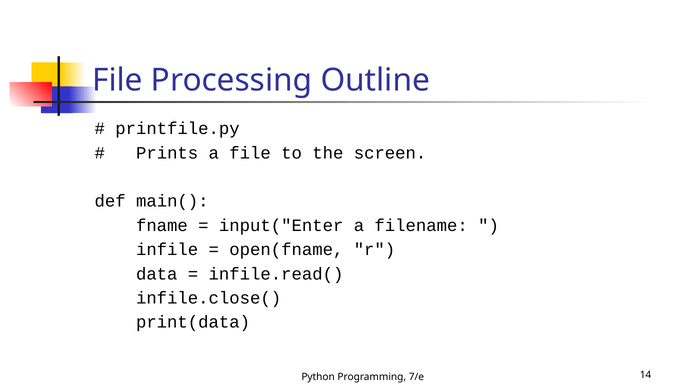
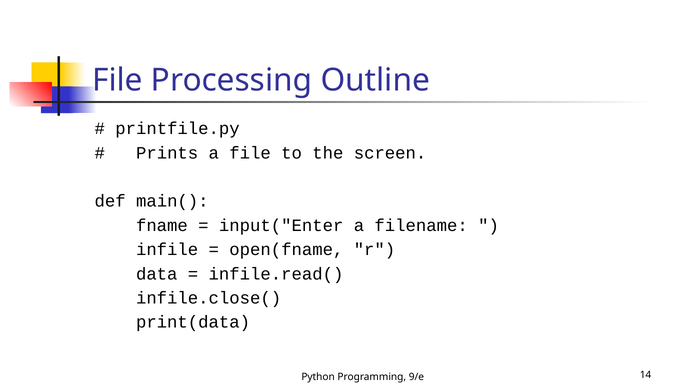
7/e: 7/e -> 9/e (416, 376)
